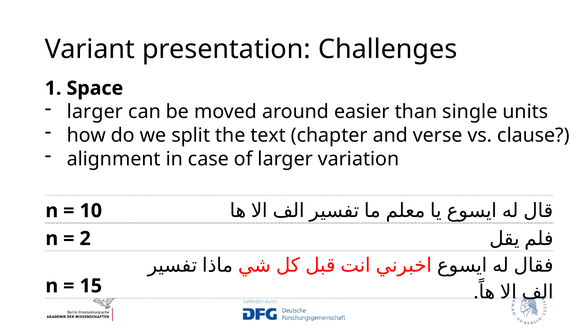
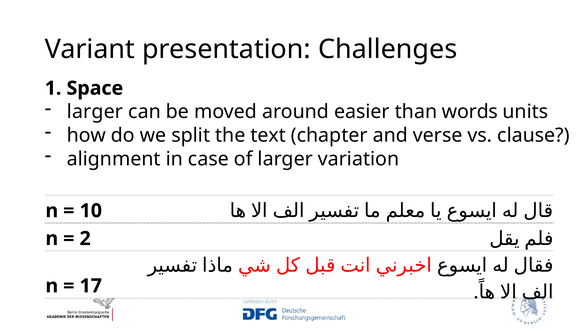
single: single -> words (470, 112)
15: 15 -> 17 (91, 286)
